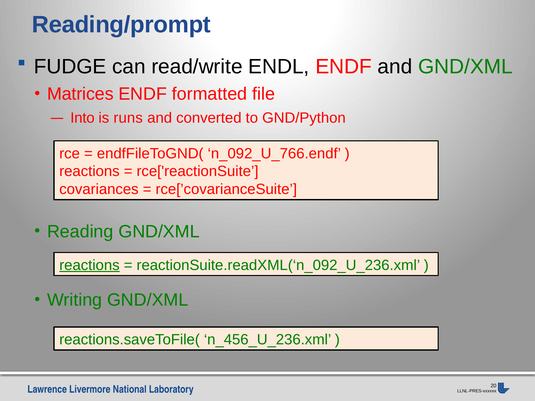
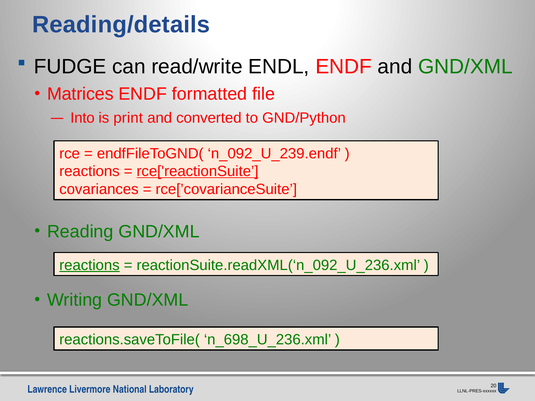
Reading/prompt: Reading/prompt -> Reading/details (121, 25)
runs: runs -> print (128, 118)
n_092_U_766.endf: n_092_U_766.endf -> n_092_U_239.endf (274, 154)
rce['reactionSuite underline: none -> present (198, 171)
n_456_U_236.xml: n_456_U_236.xml -> n_698_U_236.xml (268, 340)
